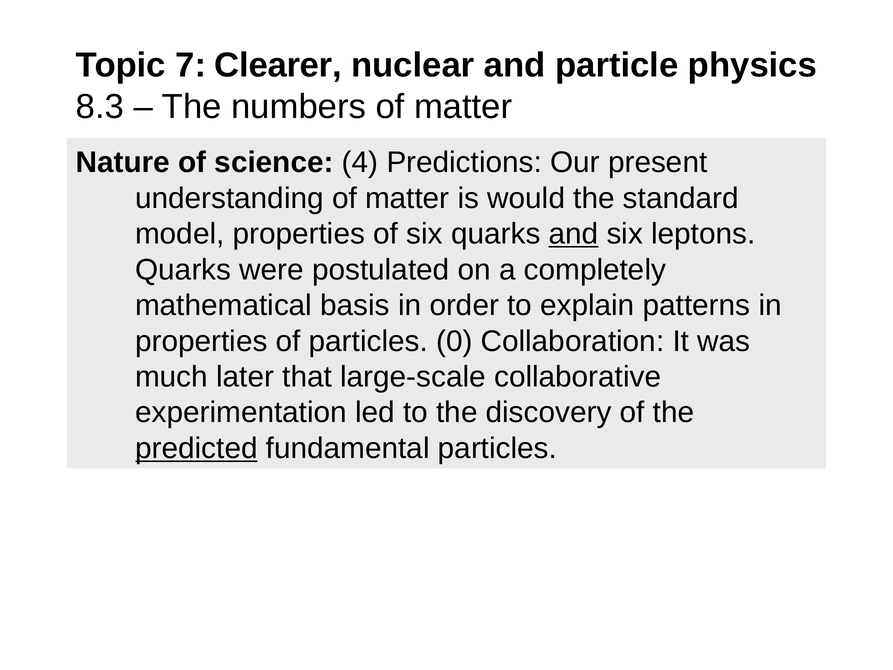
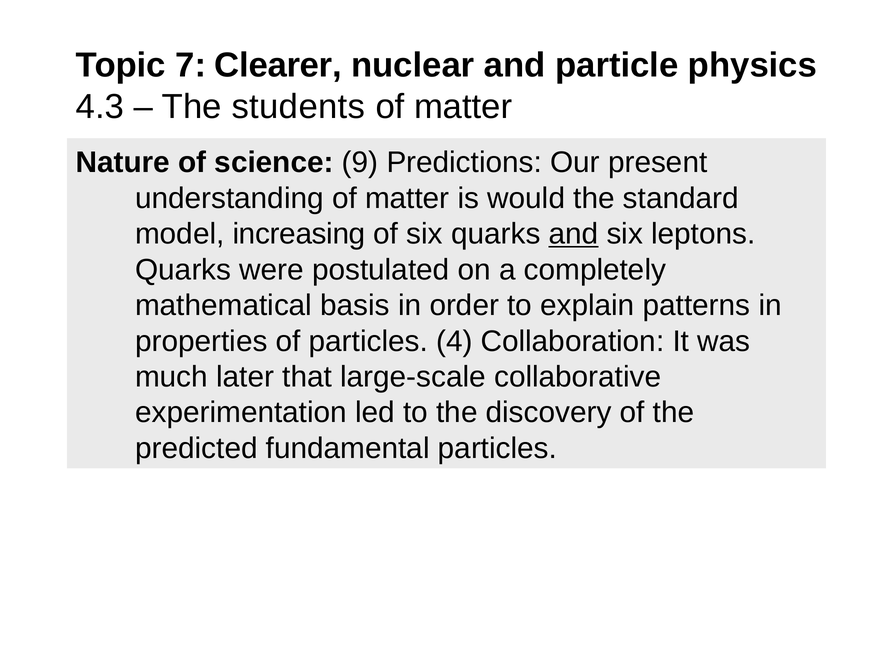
8.3: 8.3 -> 4.3 (100, 107)
numbers: numbers -> students (298, 107)
4: 4 -> 9 (360, 162)
model properties: properties -> increasing (299, 234)
0: 0 -> 4 (454, 341)
predicted underline: present -> none (196, 448)
